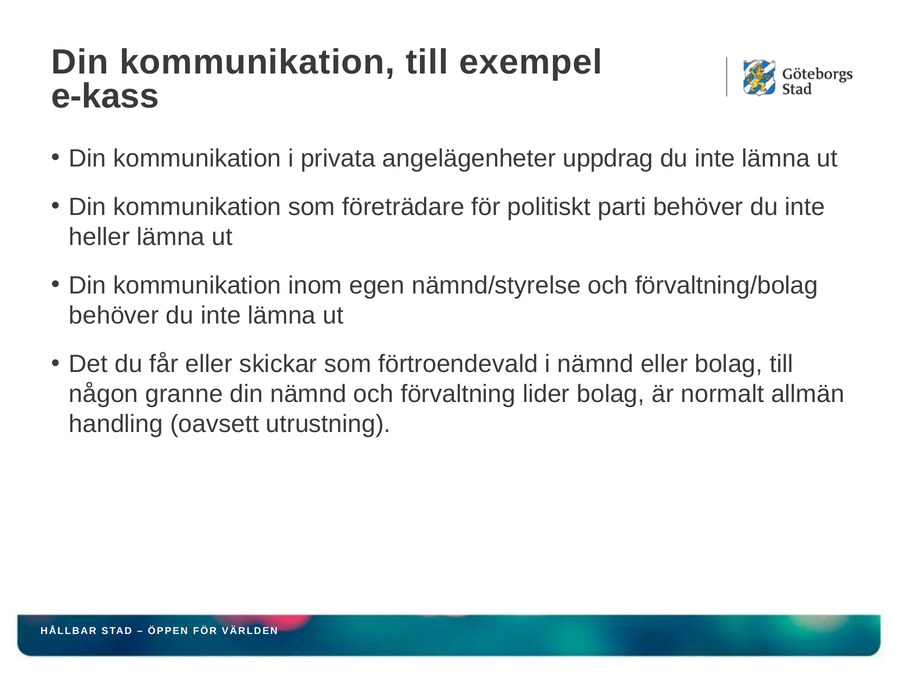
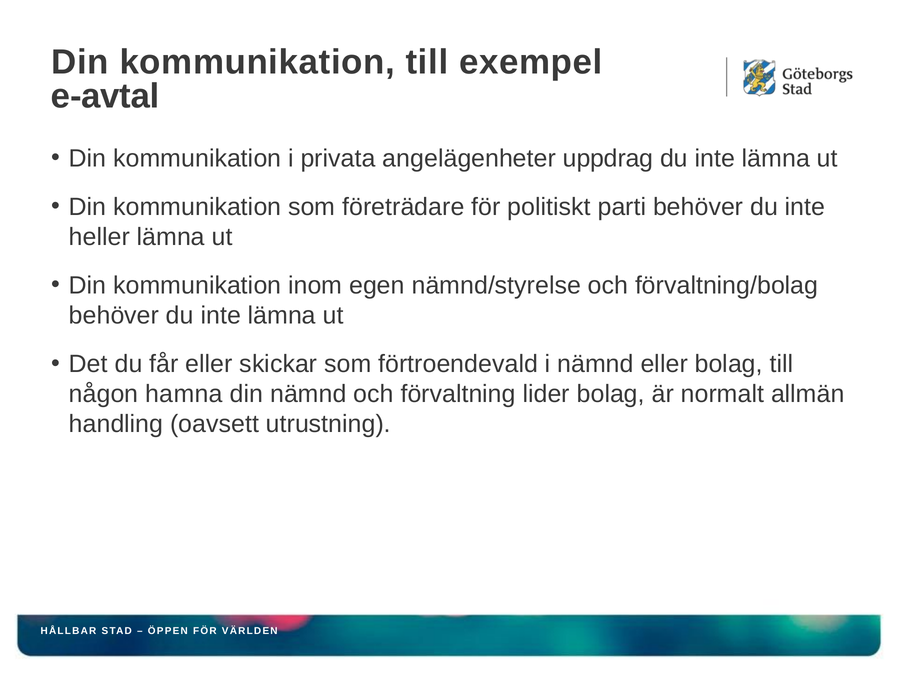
e-kass: e-kass -> e-avtal (105, 96)
granne: granne -> hamna (184, 394)
